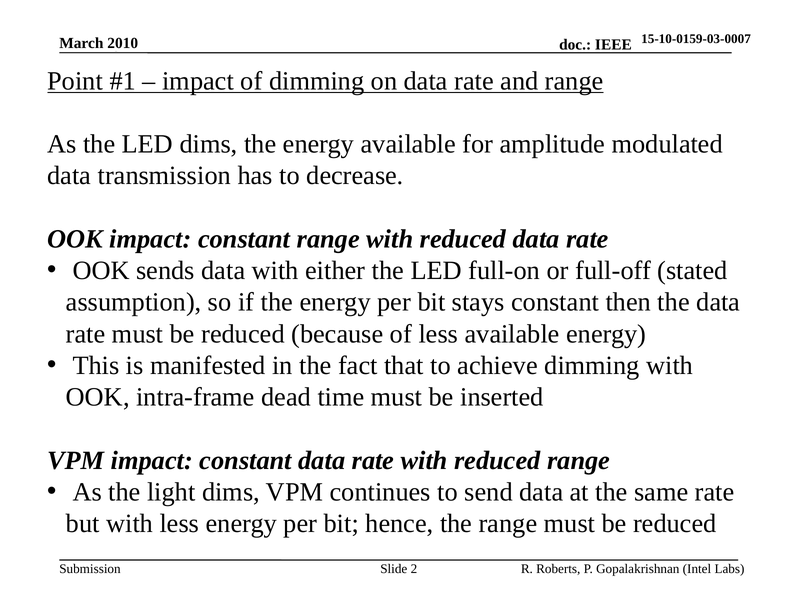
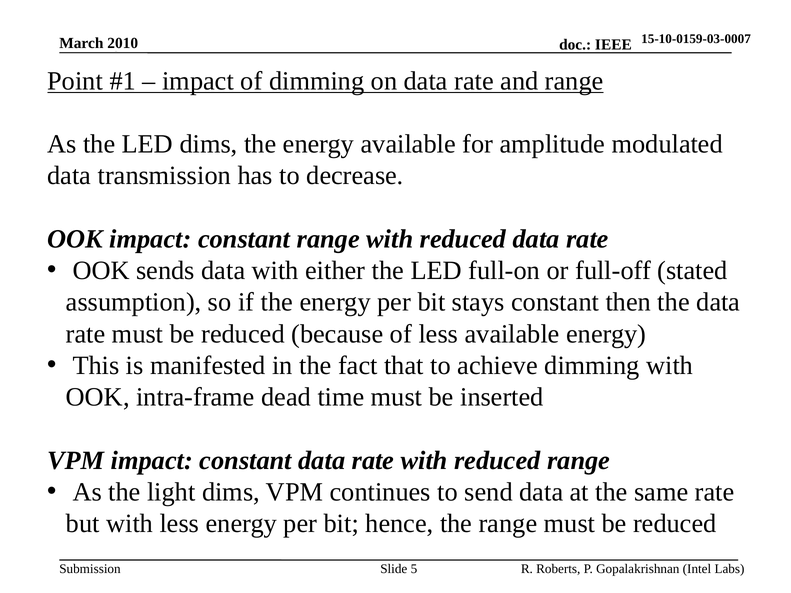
2: 2 -> 5 (414, 569)
